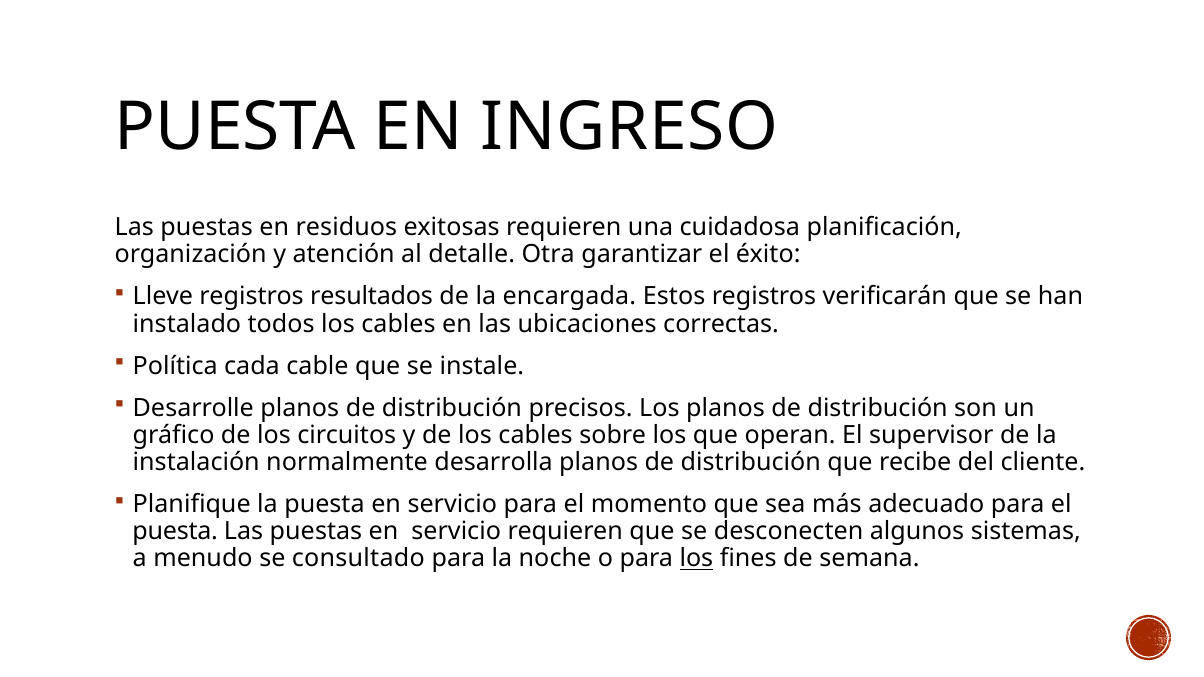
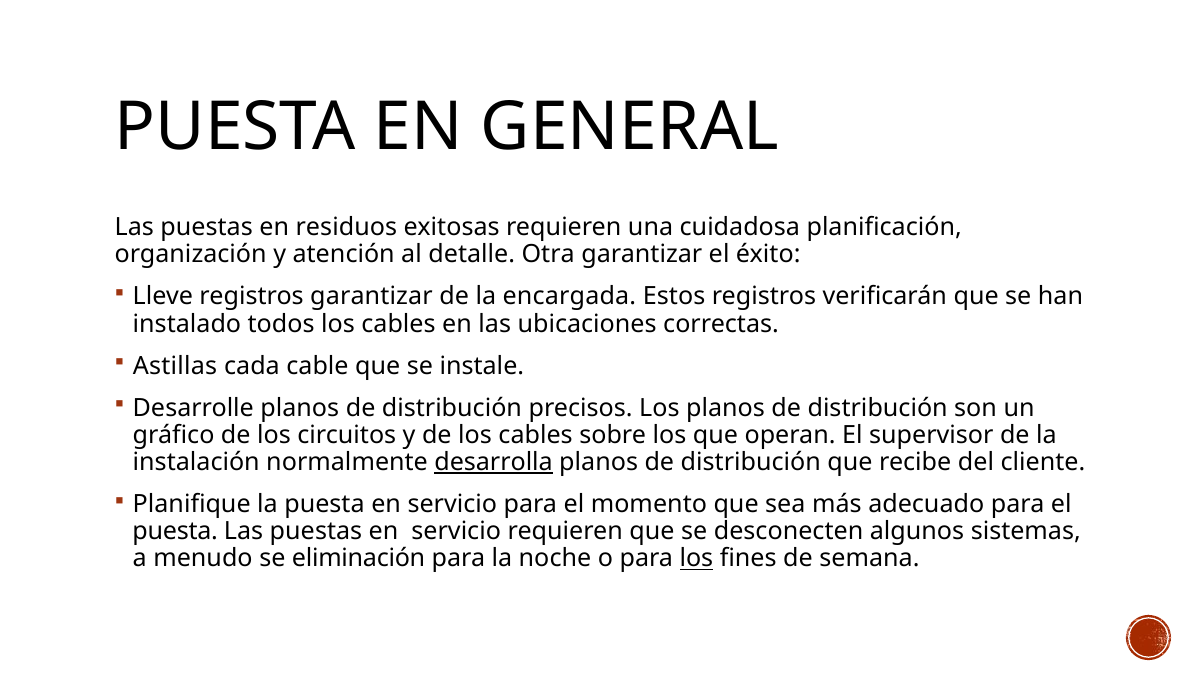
INGRESO: INGRESO -> GENERAL (630, 127)
registros resultados: resultados -> garantizar (371, 297)
Política: Política -> Astillas (175, 366)
desarrolla underline: none -> present (494, 462)
consultado: consultado -> eliminación (359, 559)
